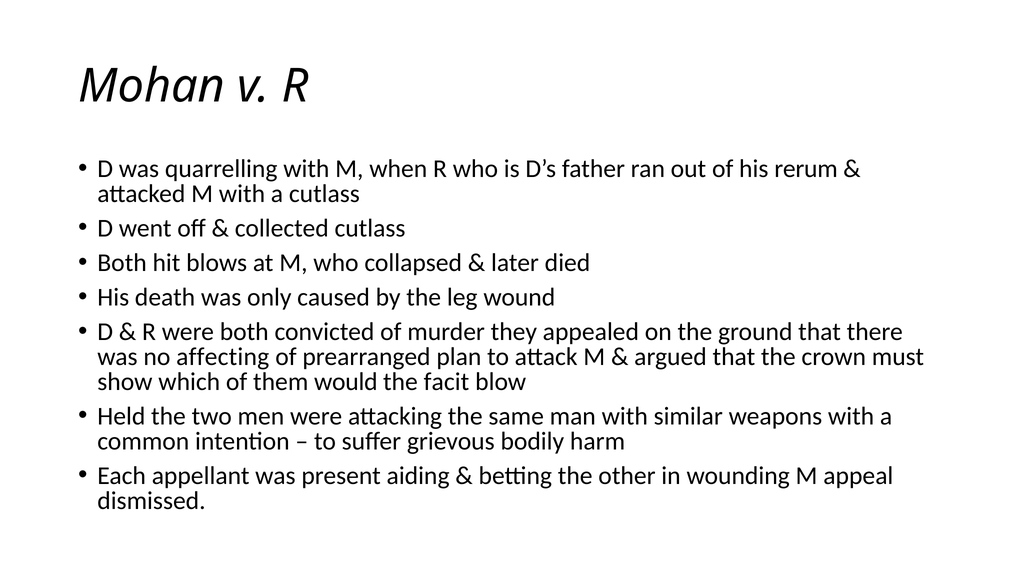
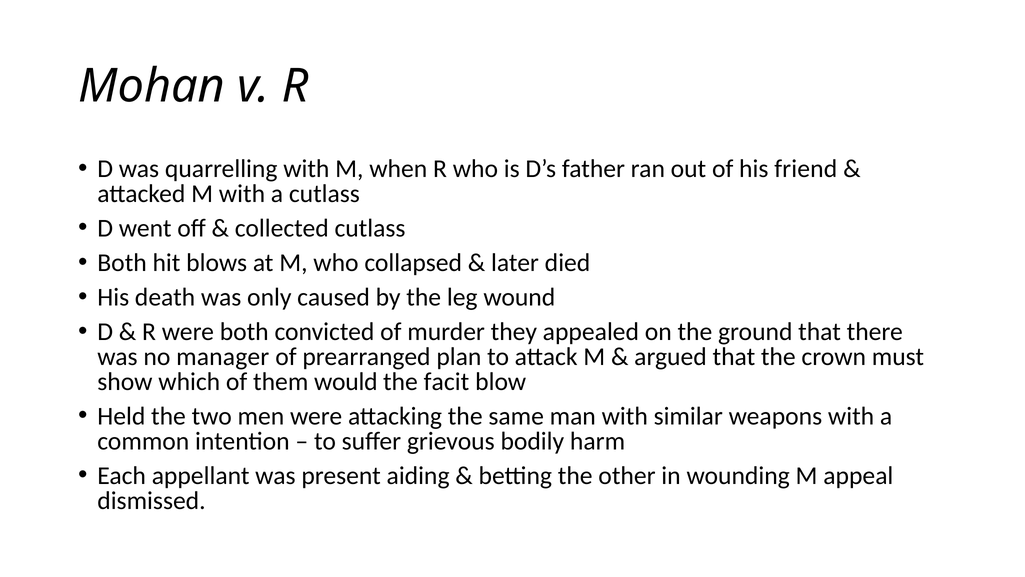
rerum: rerum -> friend (806, 169)
affecting: affecting -> manager (223, 357)
